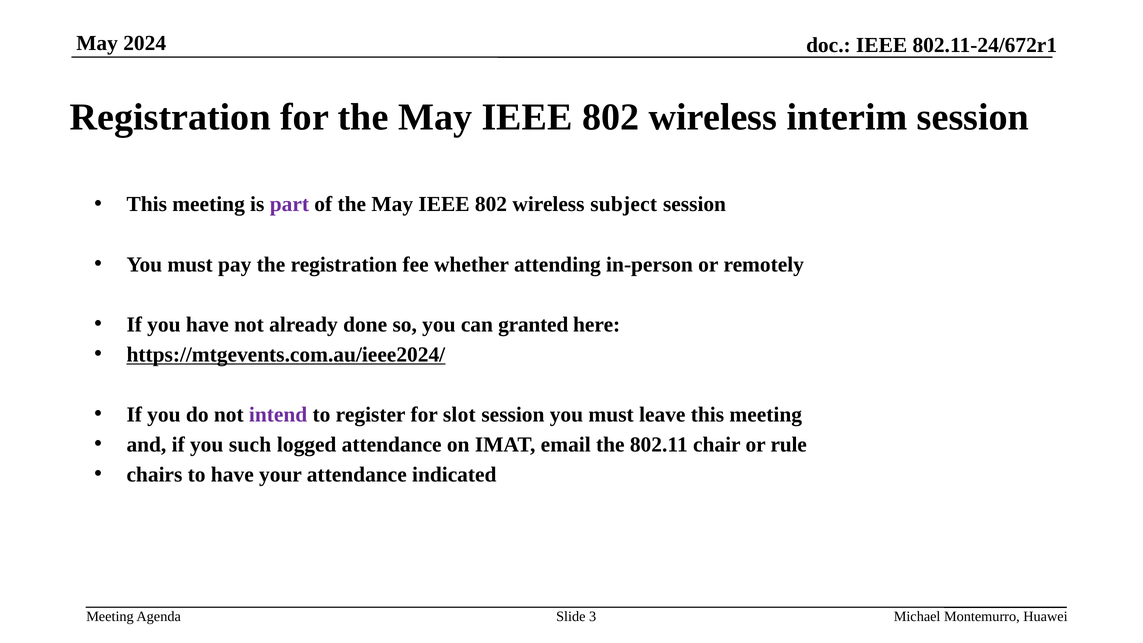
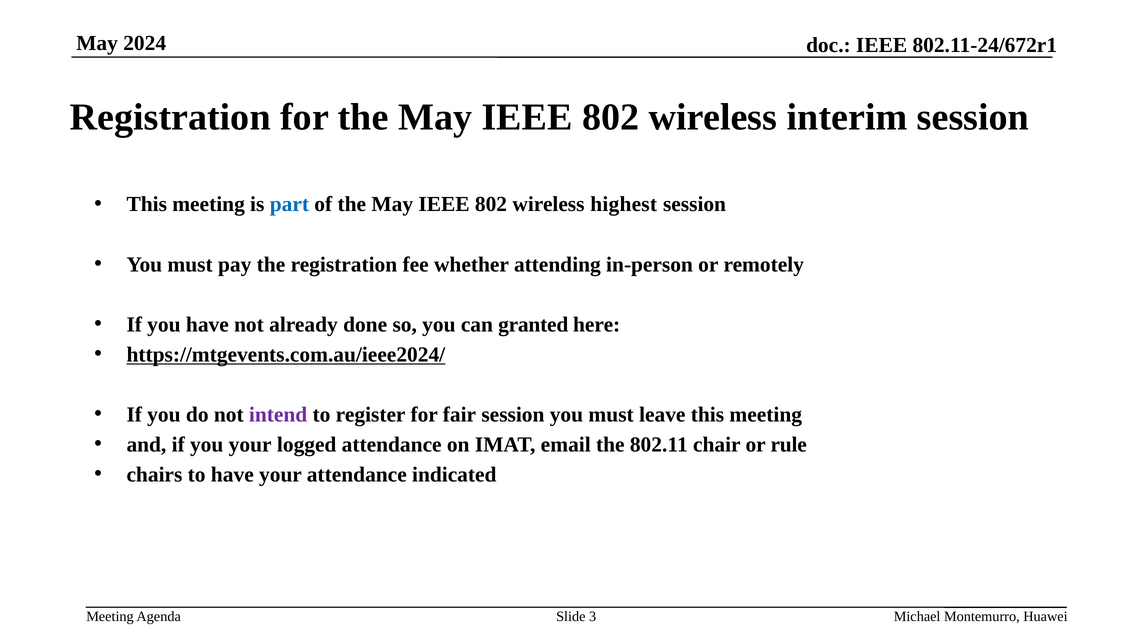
part colour: purple -> blue (289, 204)
subject: subject -> highest (624, 204)
slot: slot -> fair (459, 414)
you such: such -> your (250, 444)
